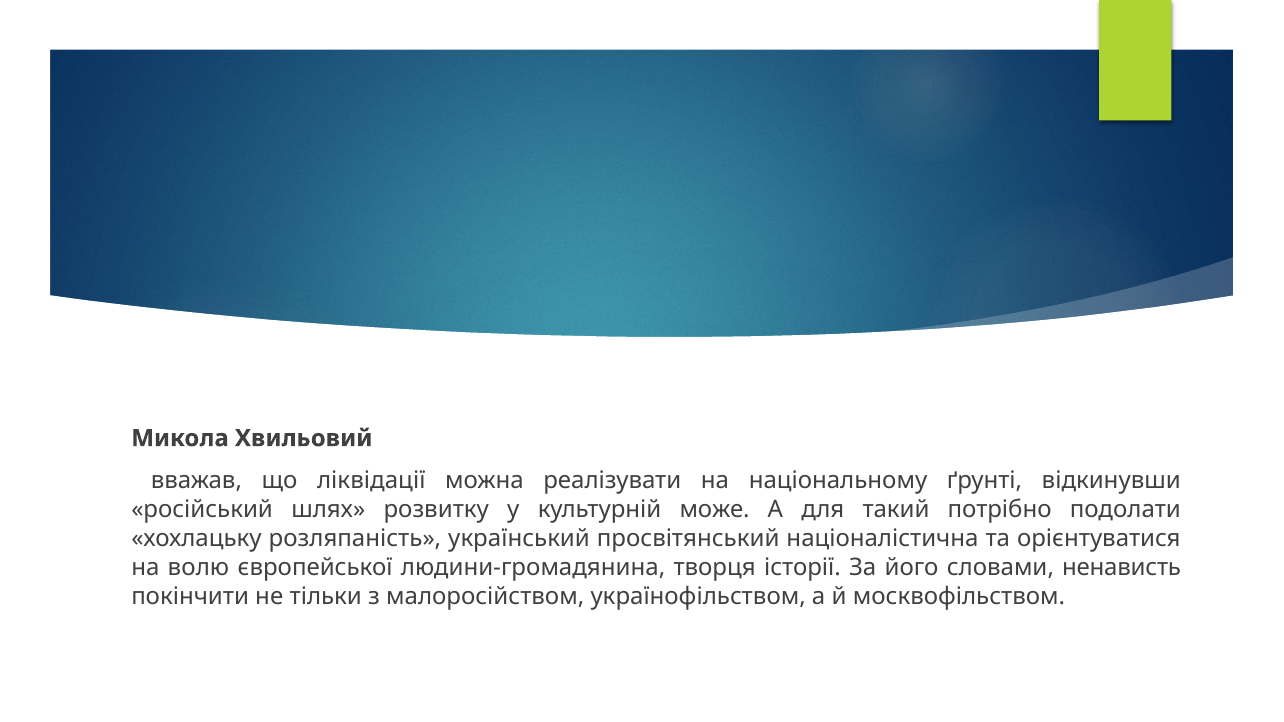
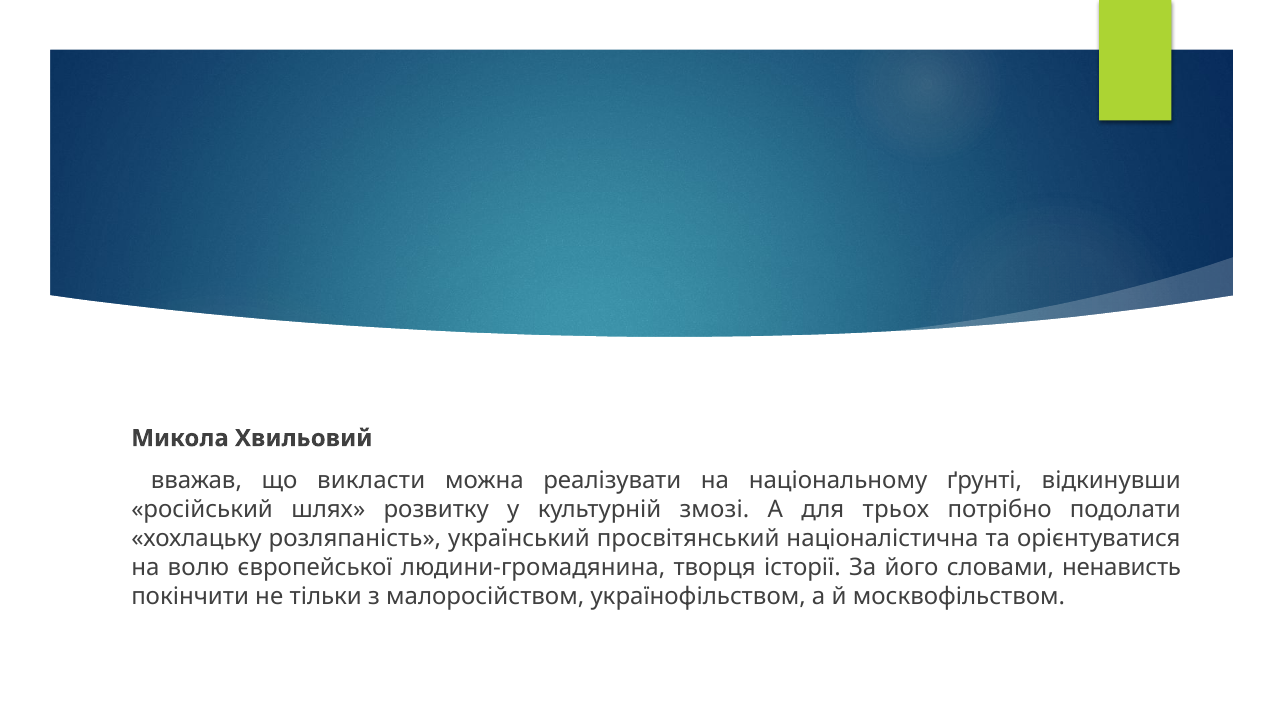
ліквідації: ліквідації -> викласти (371, 481)
може: може -> змозі (714, 510)
такий: такий -> трьох (896, 510)
